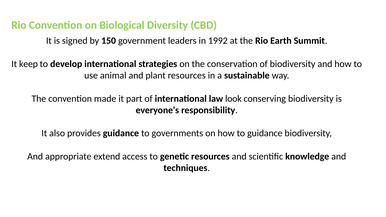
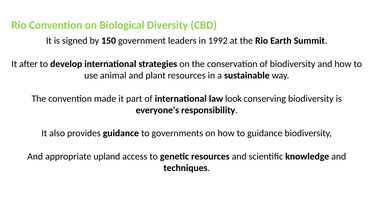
keep: keep -> after (28, 64)
extend: extend -> upland (107, 157)
